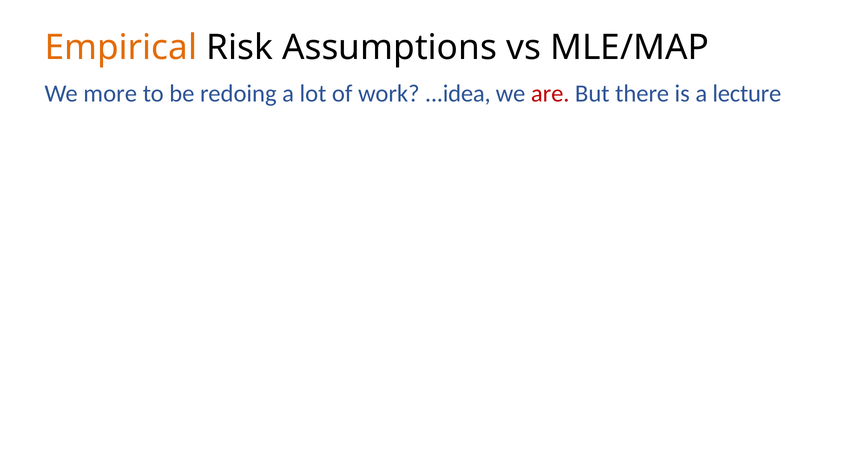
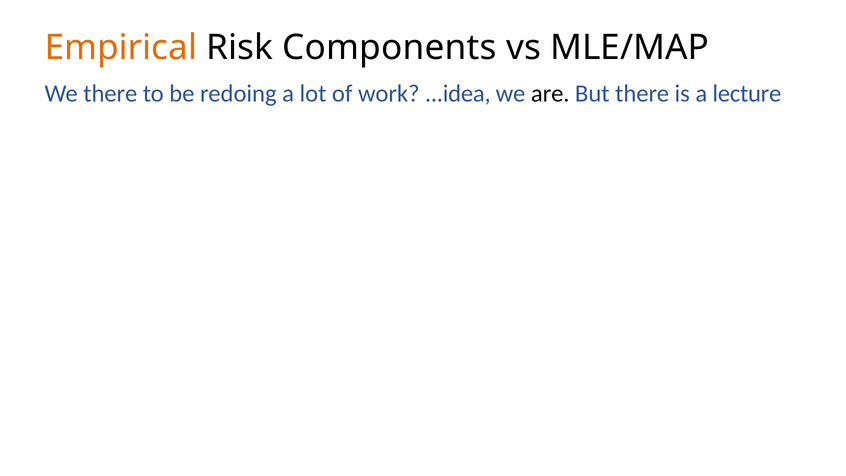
Assumptions: Assumptions -> Components (389, 47)
We more: more -> there (110, 94)
are colour: red -> black (550, 94)
